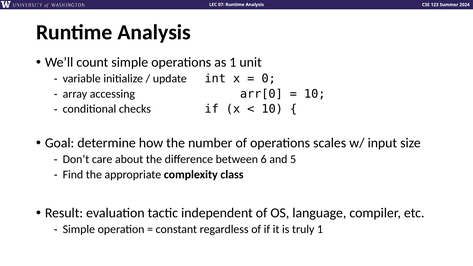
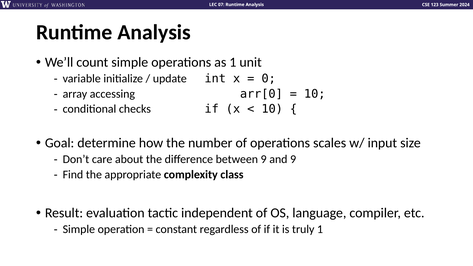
between 6: 6 -> 9 (264, 159)
and 5: 5 -> 9 (293, 159)
